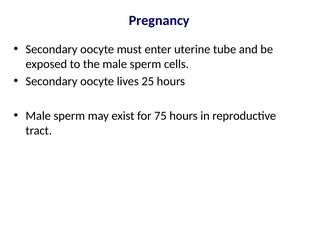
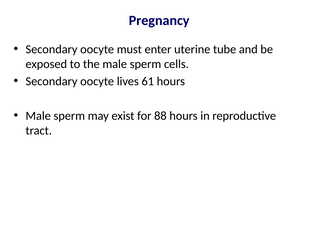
25: 25 -> 61 (148, 81)
75: 75 -> 88 (160, 116)
